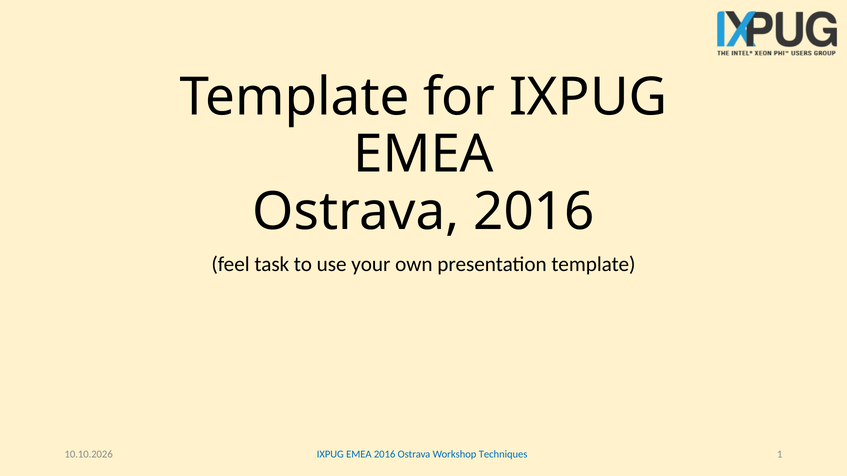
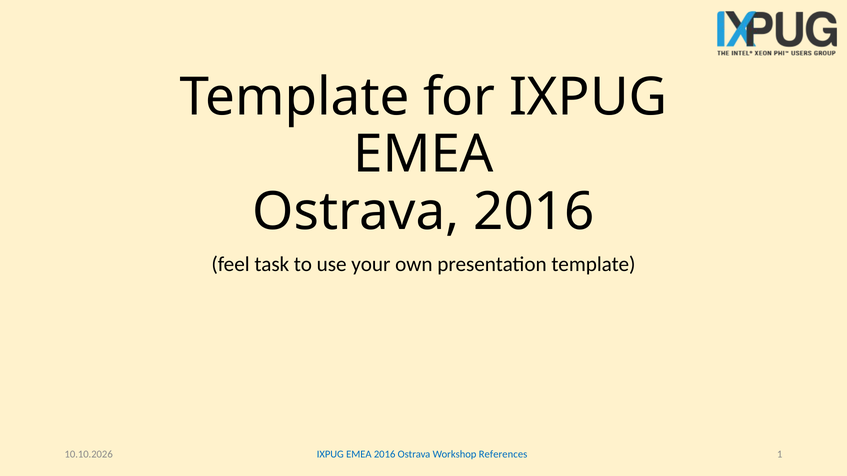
Techniques: Techniques -> References (503, 455)
